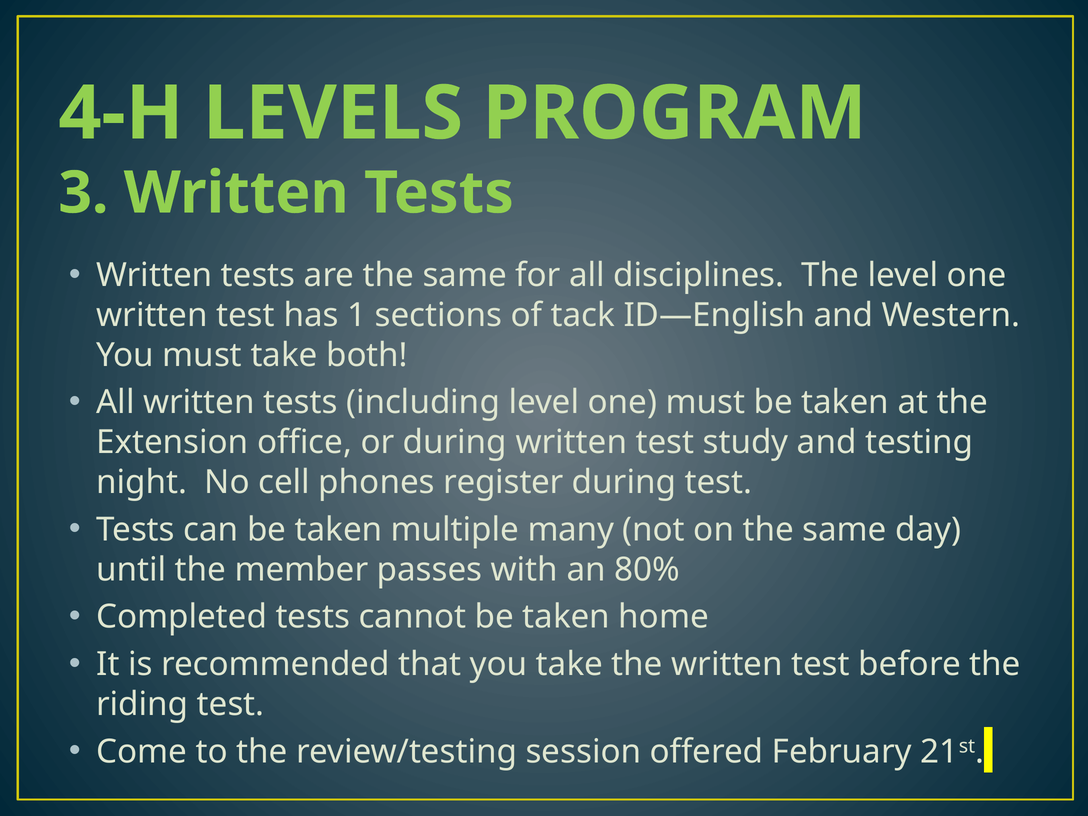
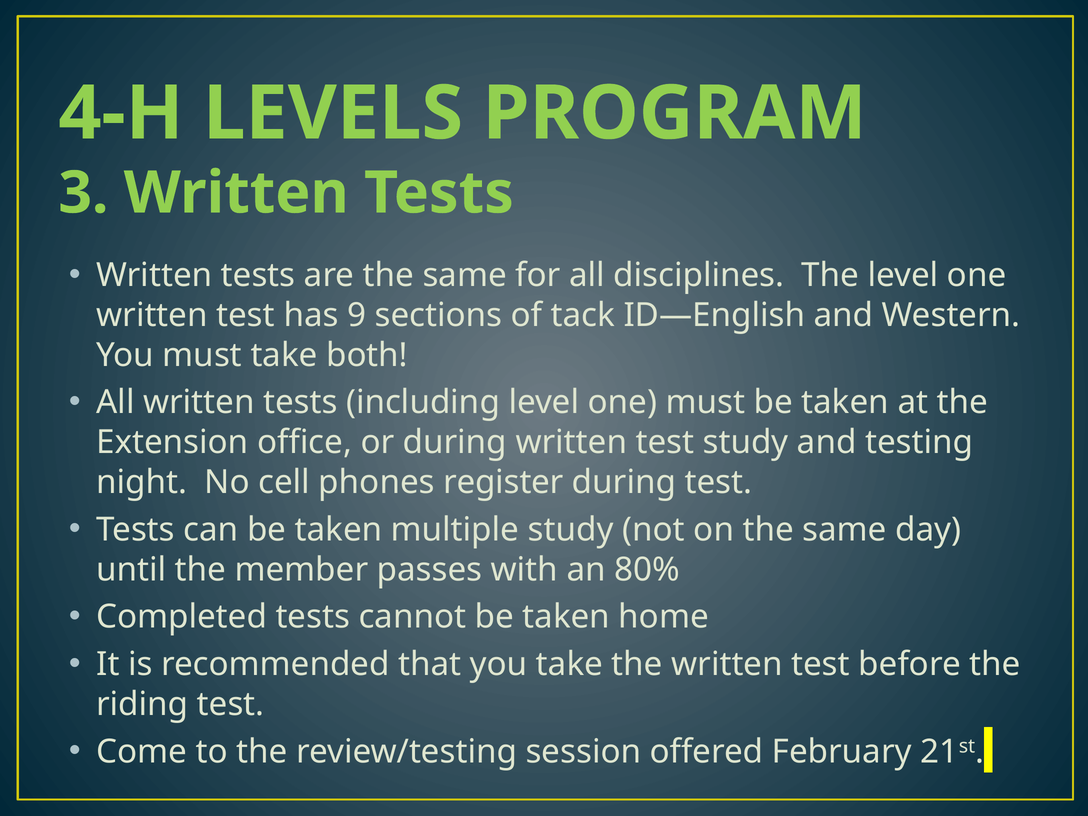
1: 1 -> 9 (357, 315)
multiple many: many -> study (571, 530)
